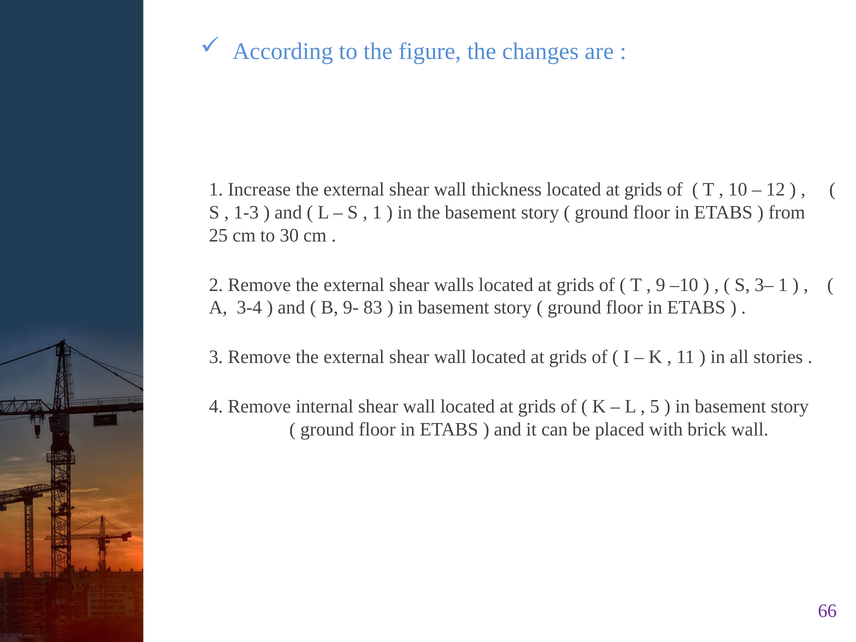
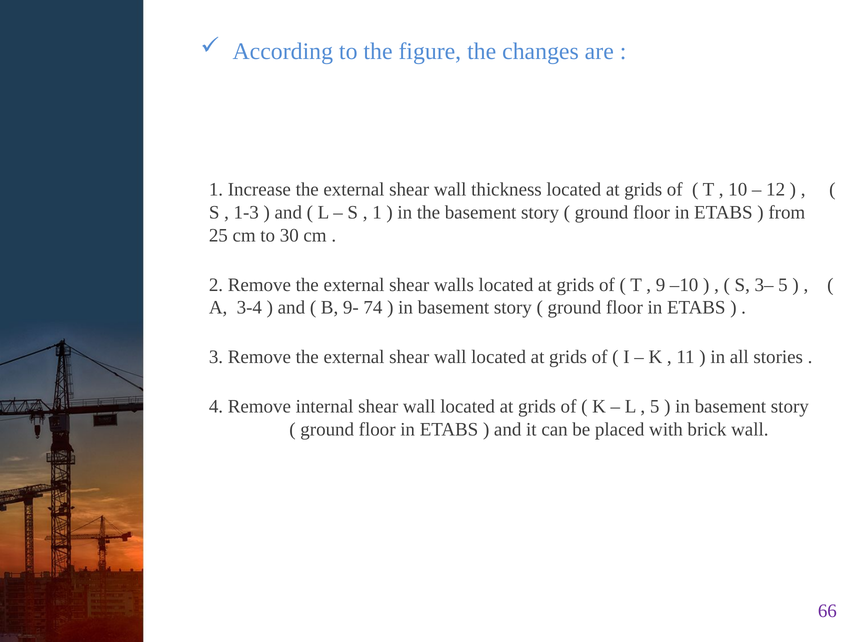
3– 1: 1 -> 5 (783, 285)
83: 83 -> 74 (373, 308)
